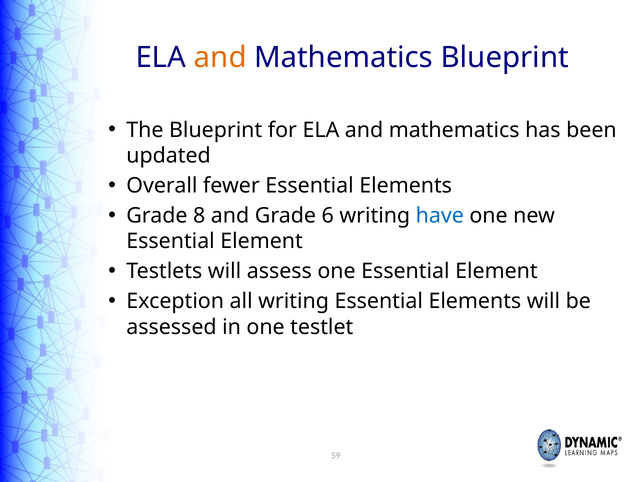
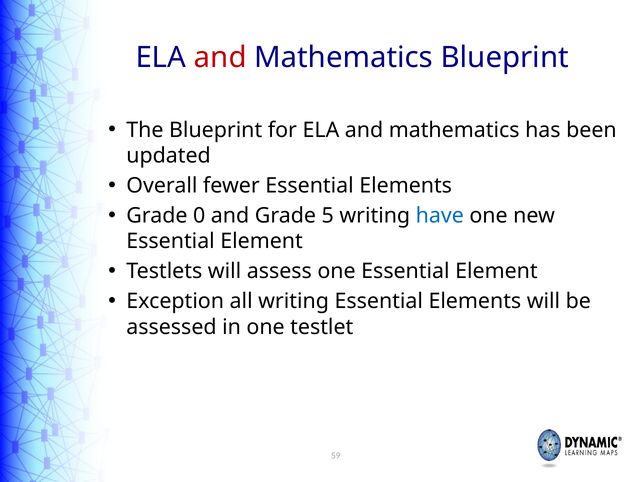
and colour: orange -> red (220, 57)
8: 8 -> 0 (199, 215)
6: 6 -> 5 (328, 215)
